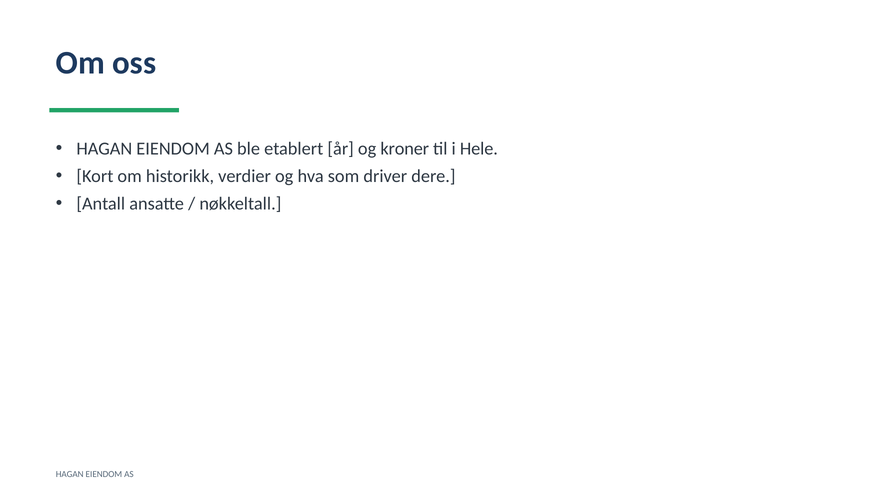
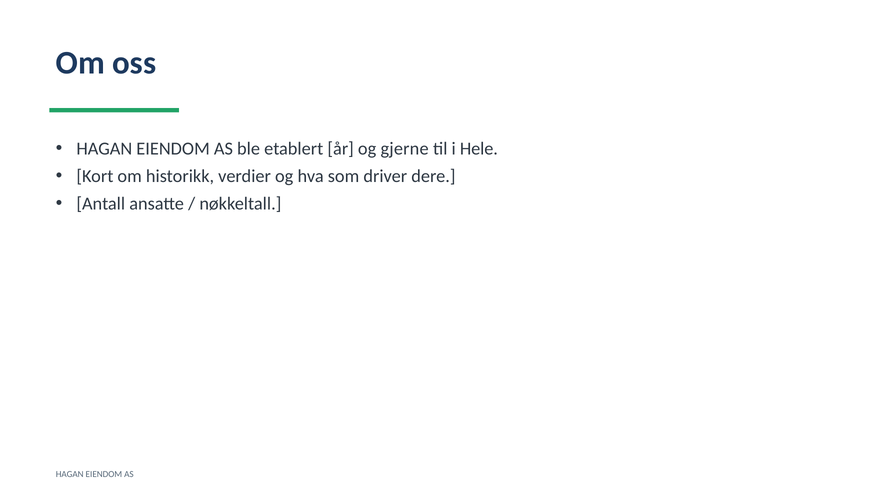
kroner: kroner -> gjerne (405, 149)
